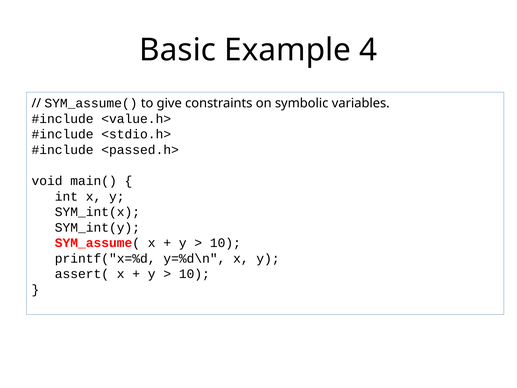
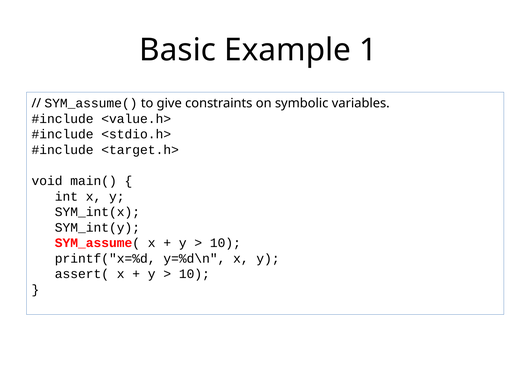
4: 4 -> 1 (368, 50)
<passed.h>: <passed.h> -> <target.h> (140, 150)
